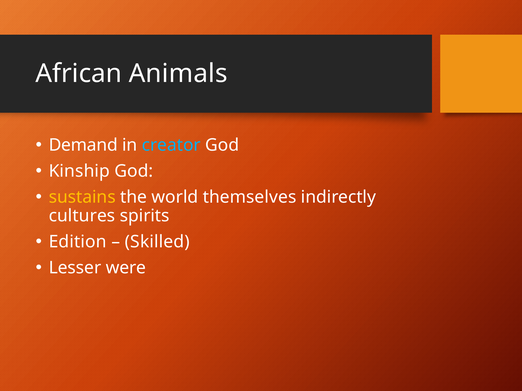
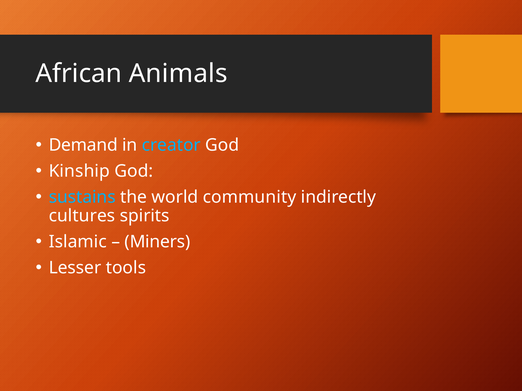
sustains colour: yellow -> light blue (82, 197)
themselves: themselves -> community (250, 197)
Edition: Edition -> Islamic (78, 242)
Skilled: Skilled -> Miners (157, 242)
were: were -> tools (126, 268)
